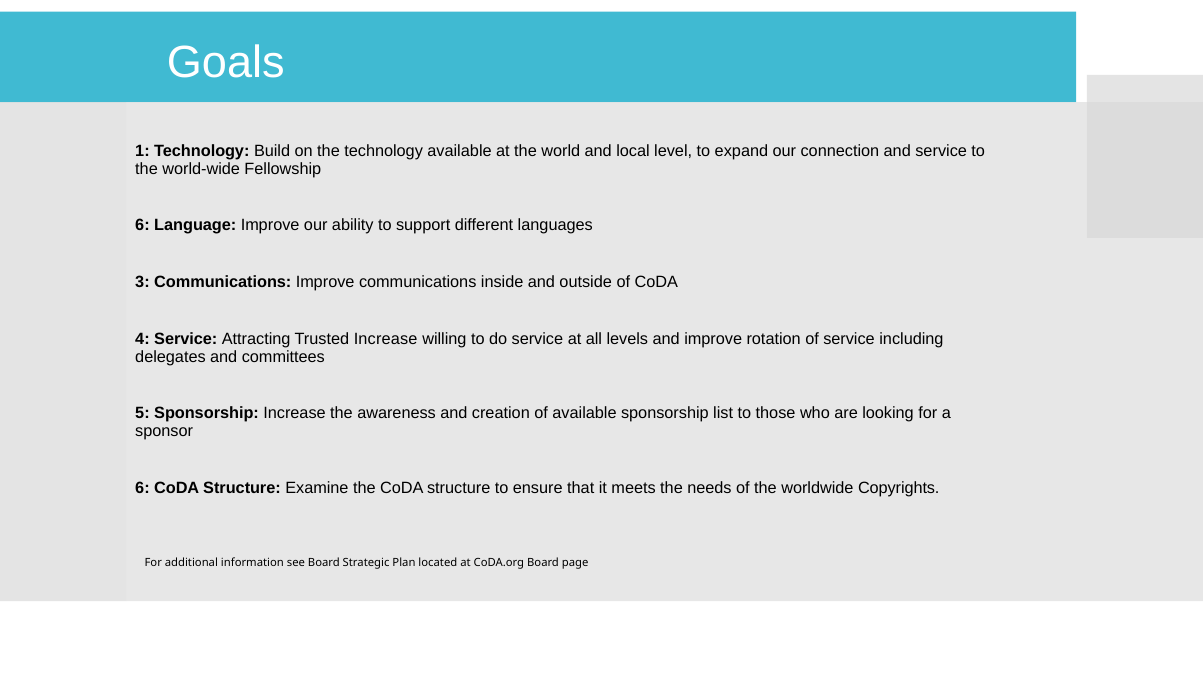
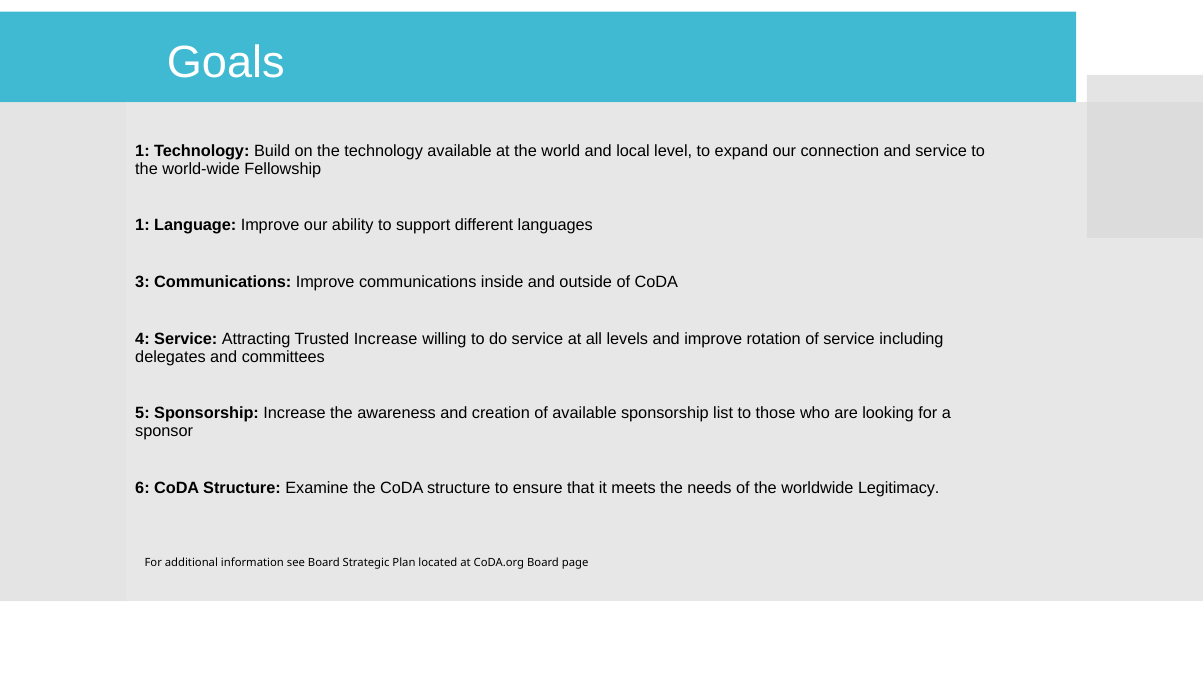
6: 6 -> 1 (142, 225)
Copyrights: Copyrights -> Legitimacy (899, 488)
